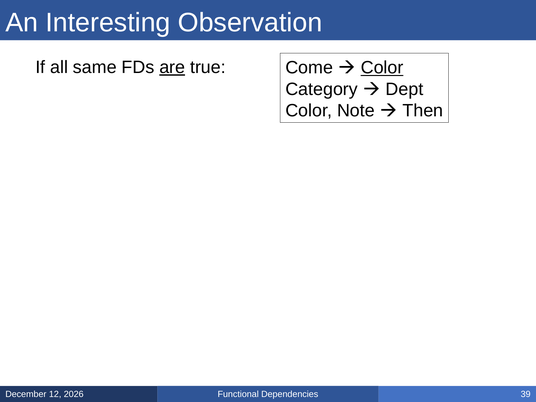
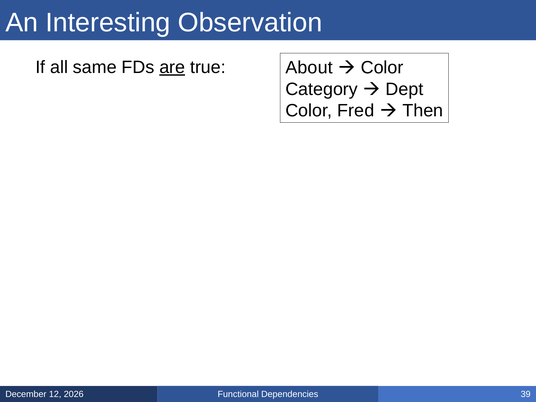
Come: Come -> About (309, 68)
Color underline: present -> none (382, 68)
Note: Note -> Fred (356, 111)
